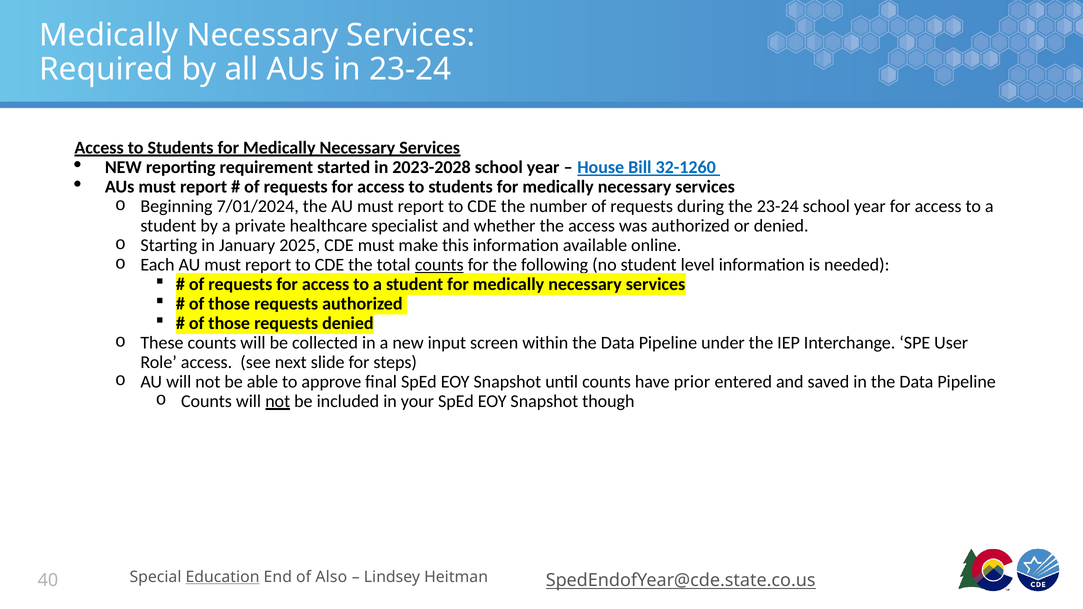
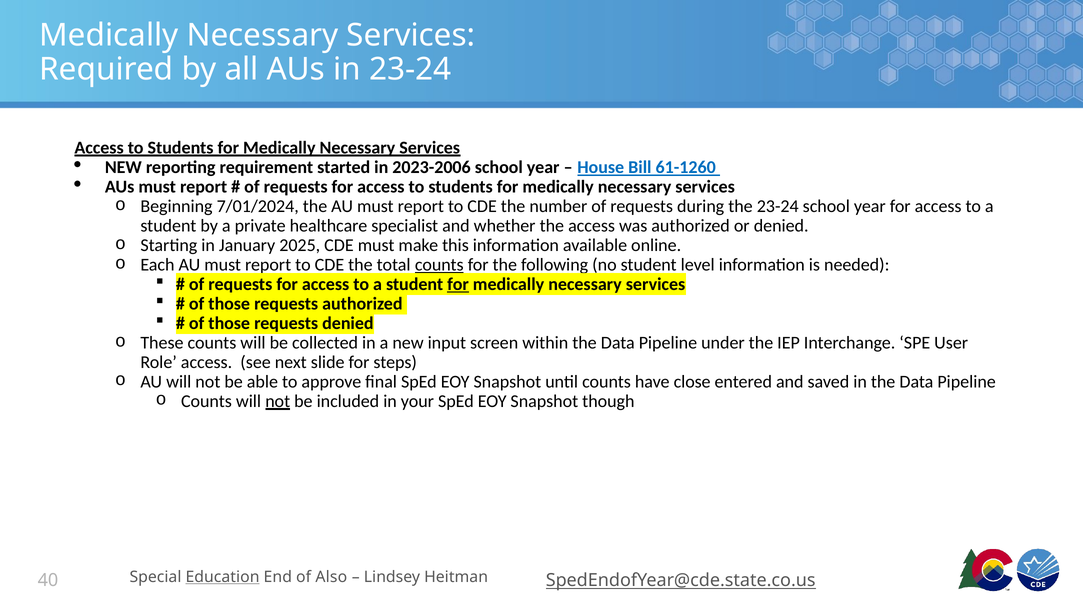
2023-2028: 2023-2028 -> 2023-2006 (432, 167)
32-1260: 32-1260 -> 61-1260 (686, 167)
for underline: none -> present (458, 284)
prior: prior -> close (692, 382)
